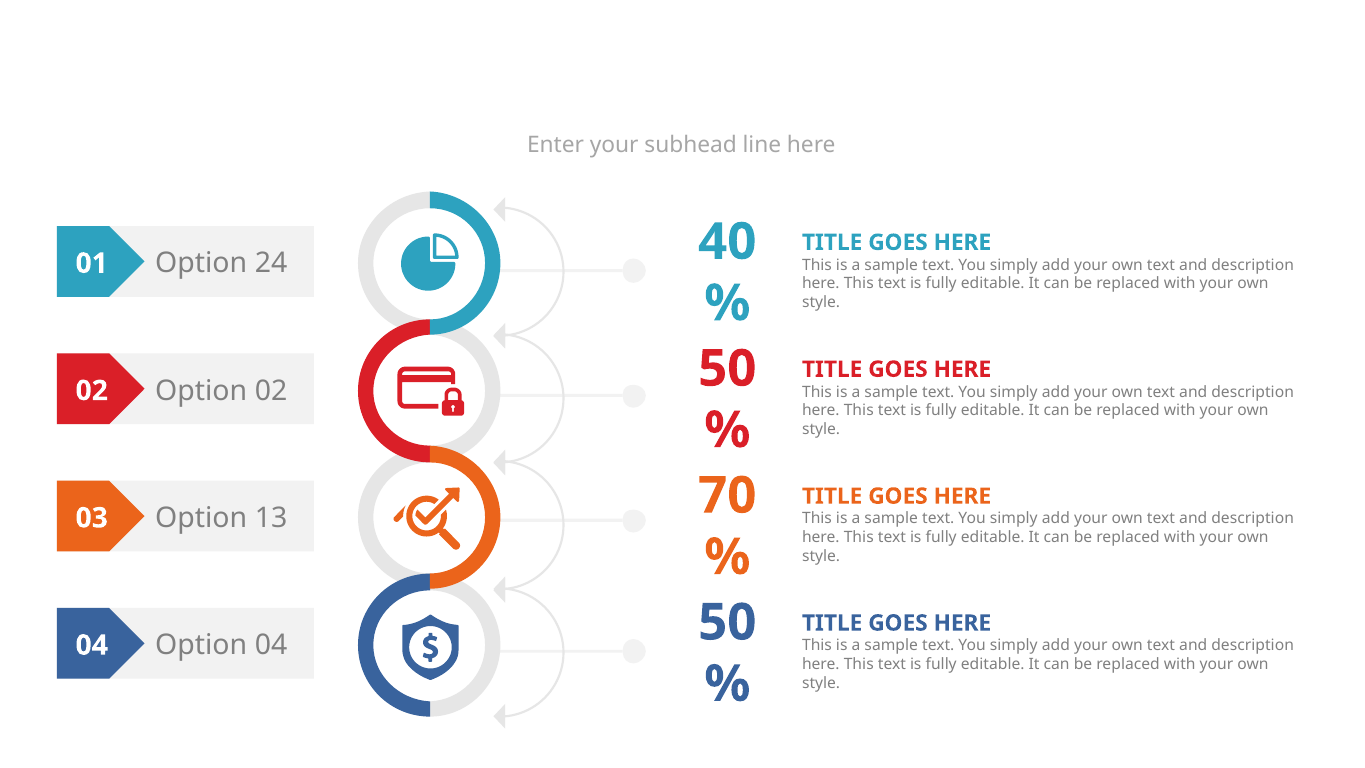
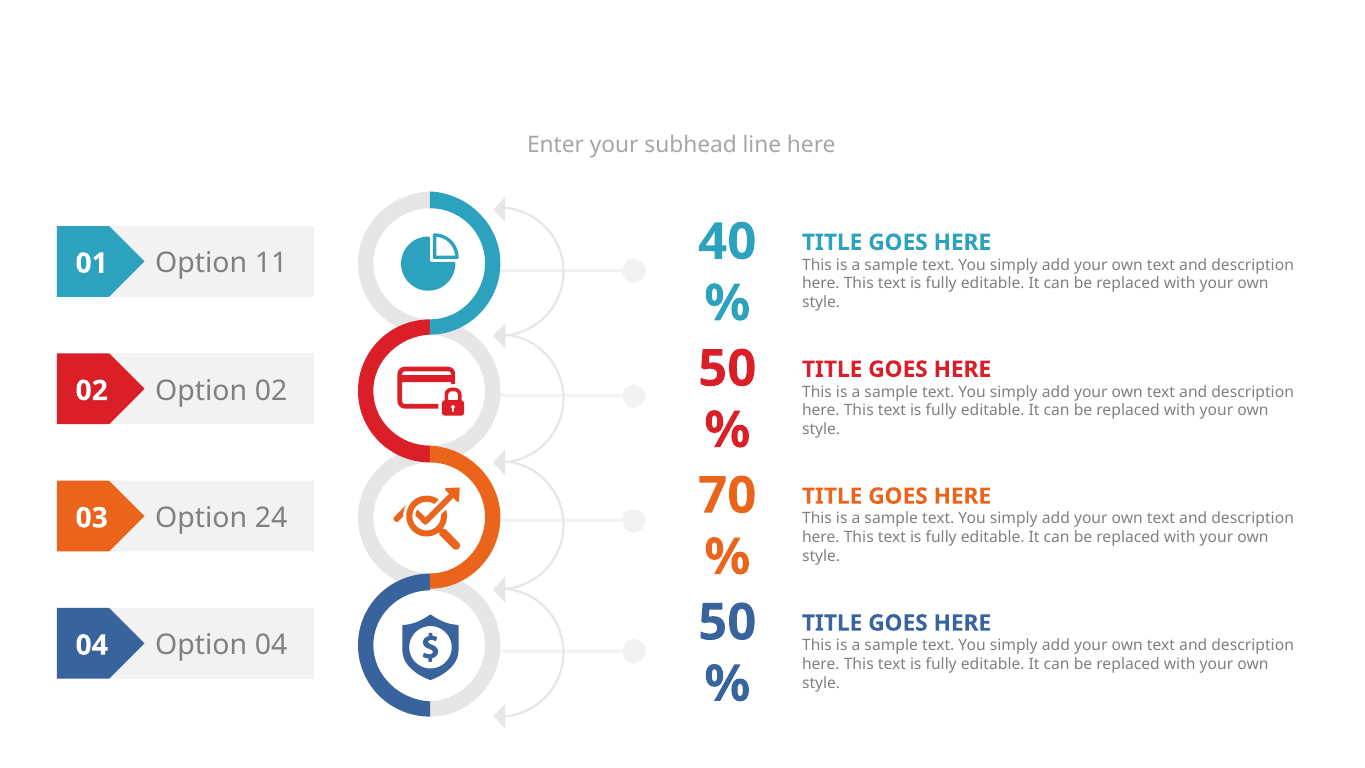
24: 24 -> 11 (271, 263)
13: 13 -> 24 (271, 518)
